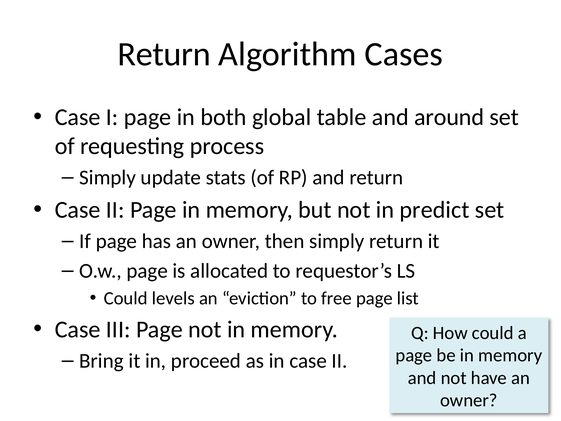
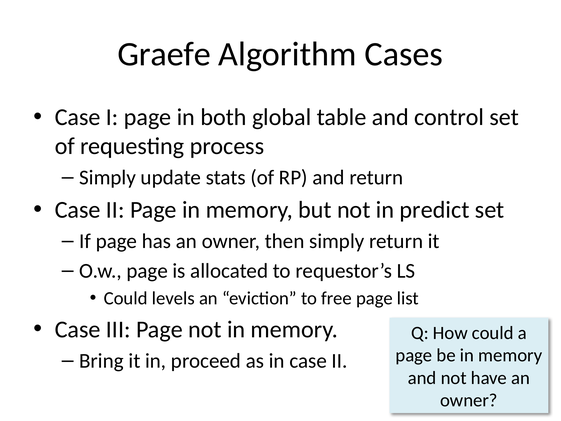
Return: Return -> Graefe (164, 54)
around: around -> control (449, 117)
